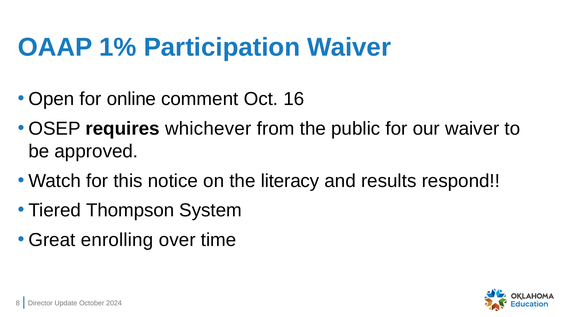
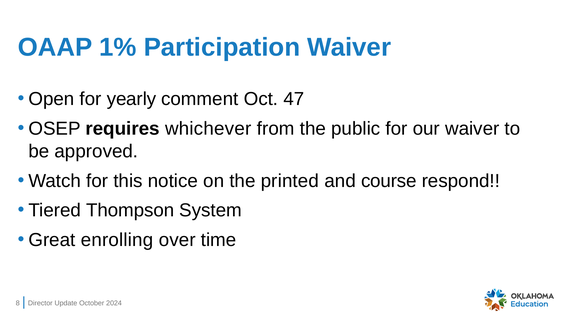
online: online -> yearly (131, 99)
16: 16 -> 47 (294, 99)
literacy: literacy -> printed (290, 181)
results: results -> course (389, 181)
